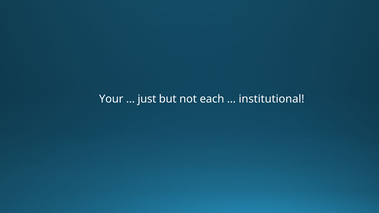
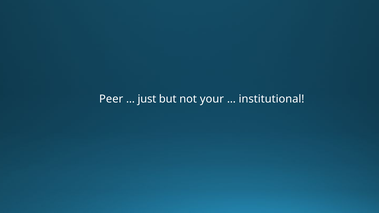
Your: Your -> Peer (111, 99)
each: each -> your (212, 99)
